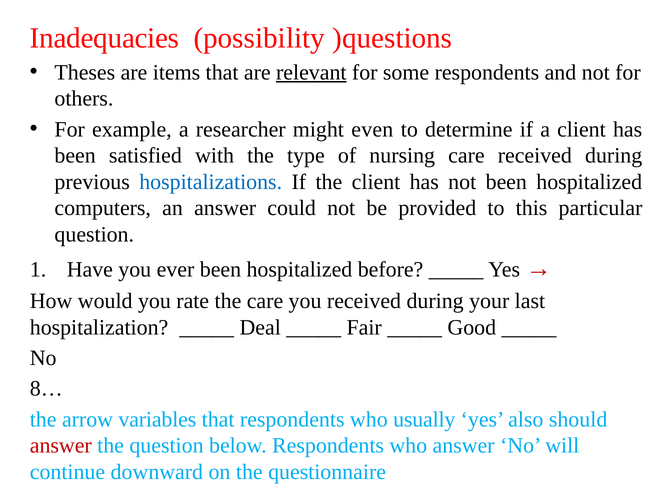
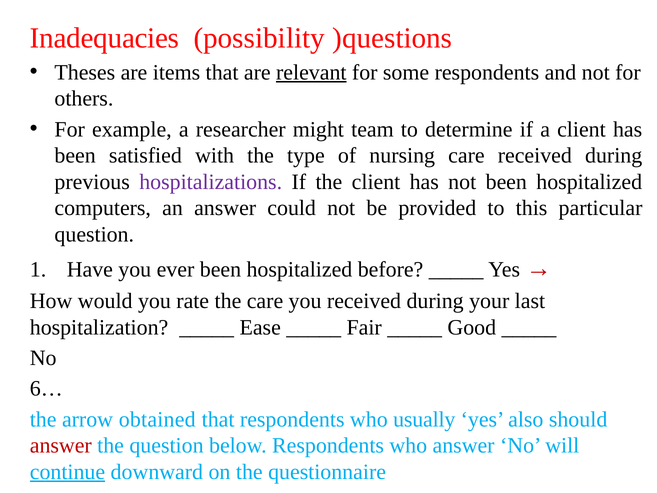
even: even -> team (372, 129)
hospitalizations colour: blue -> purple (211, 182)
Deal: Deal -> Ease (260, 327)
8…: 8… -> 6… (46, 388)
variables: variables -> obtained (157, 419)
continue underline: none -> present (67, 472)
